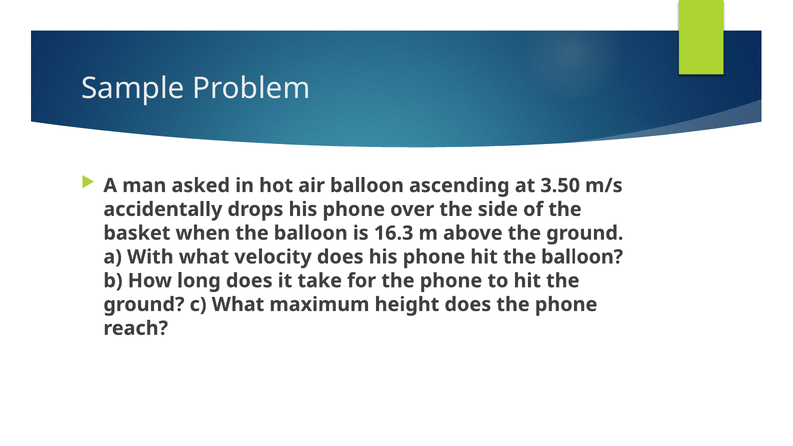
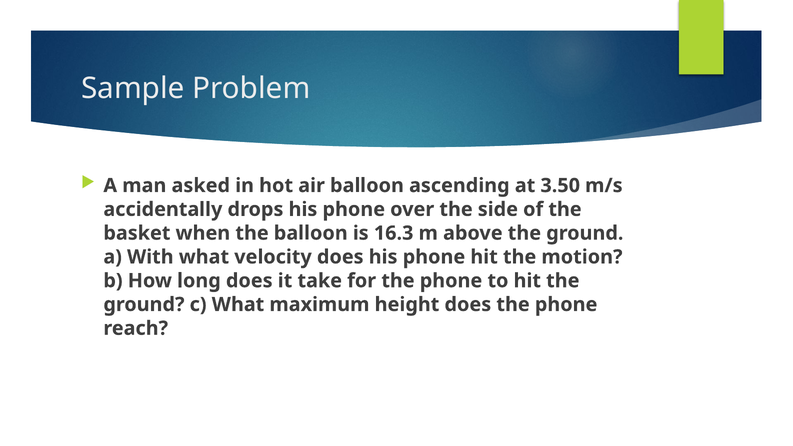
hit the balloon: balloon -> motion (582, 257)
